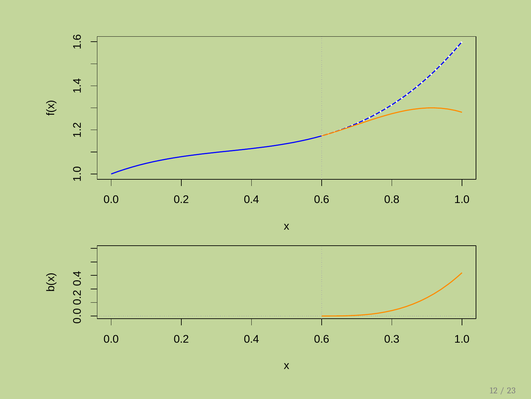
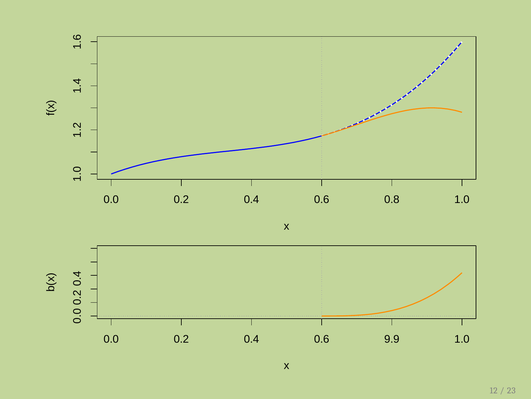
0.3: 0.3 -> 9.9 (392, 339)
